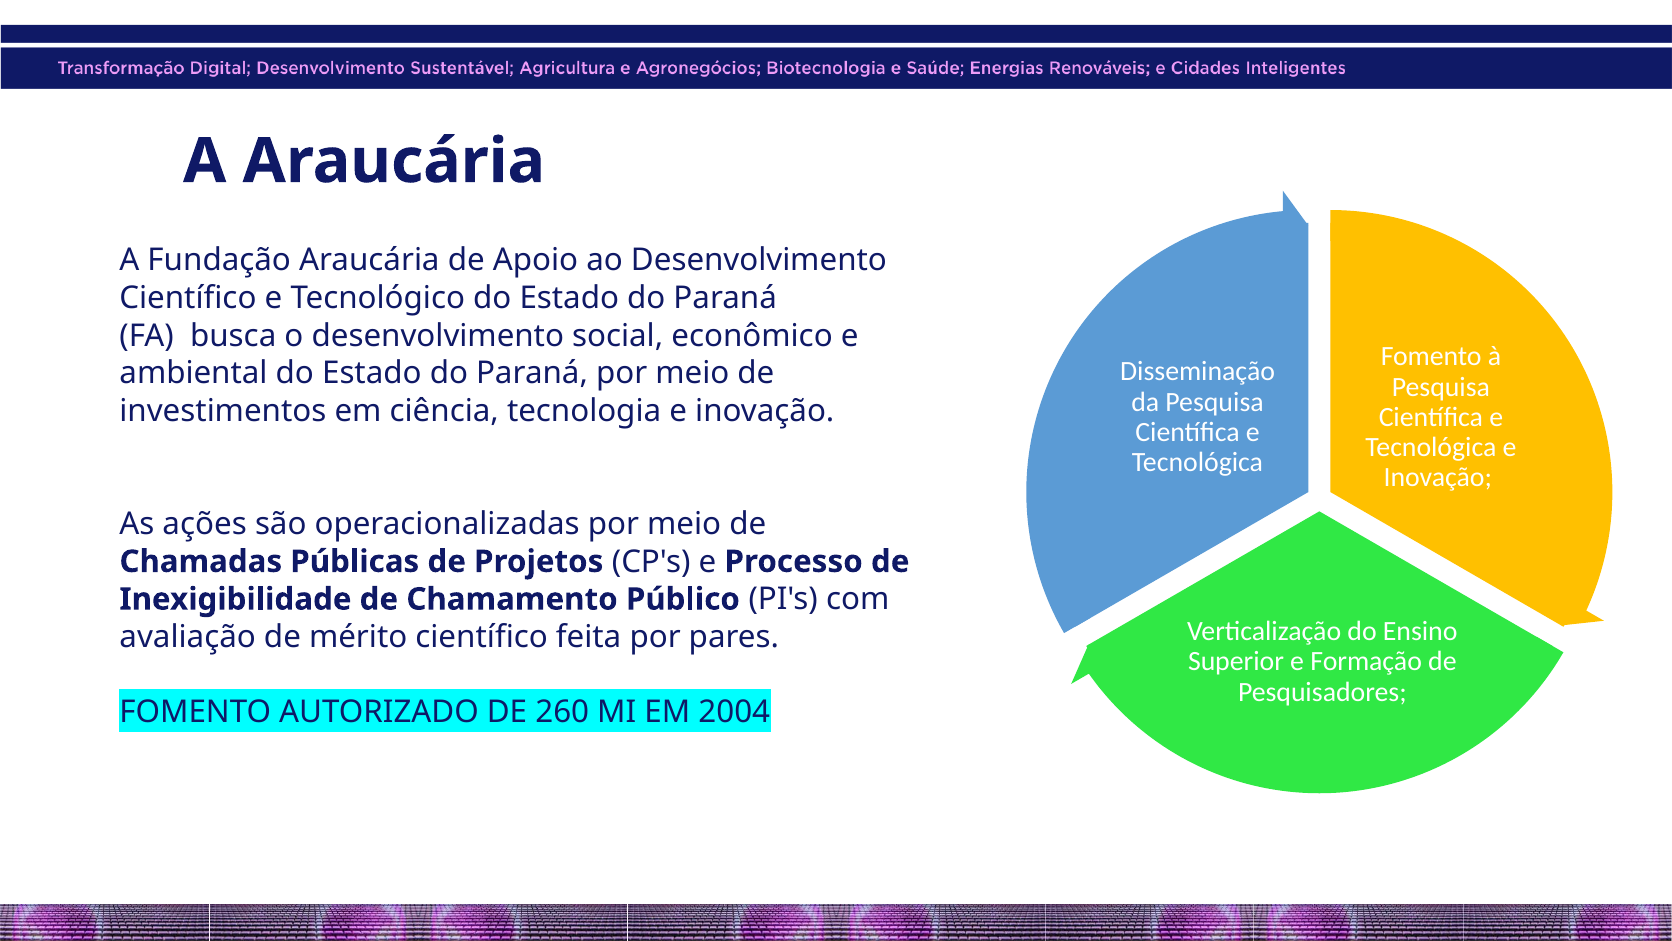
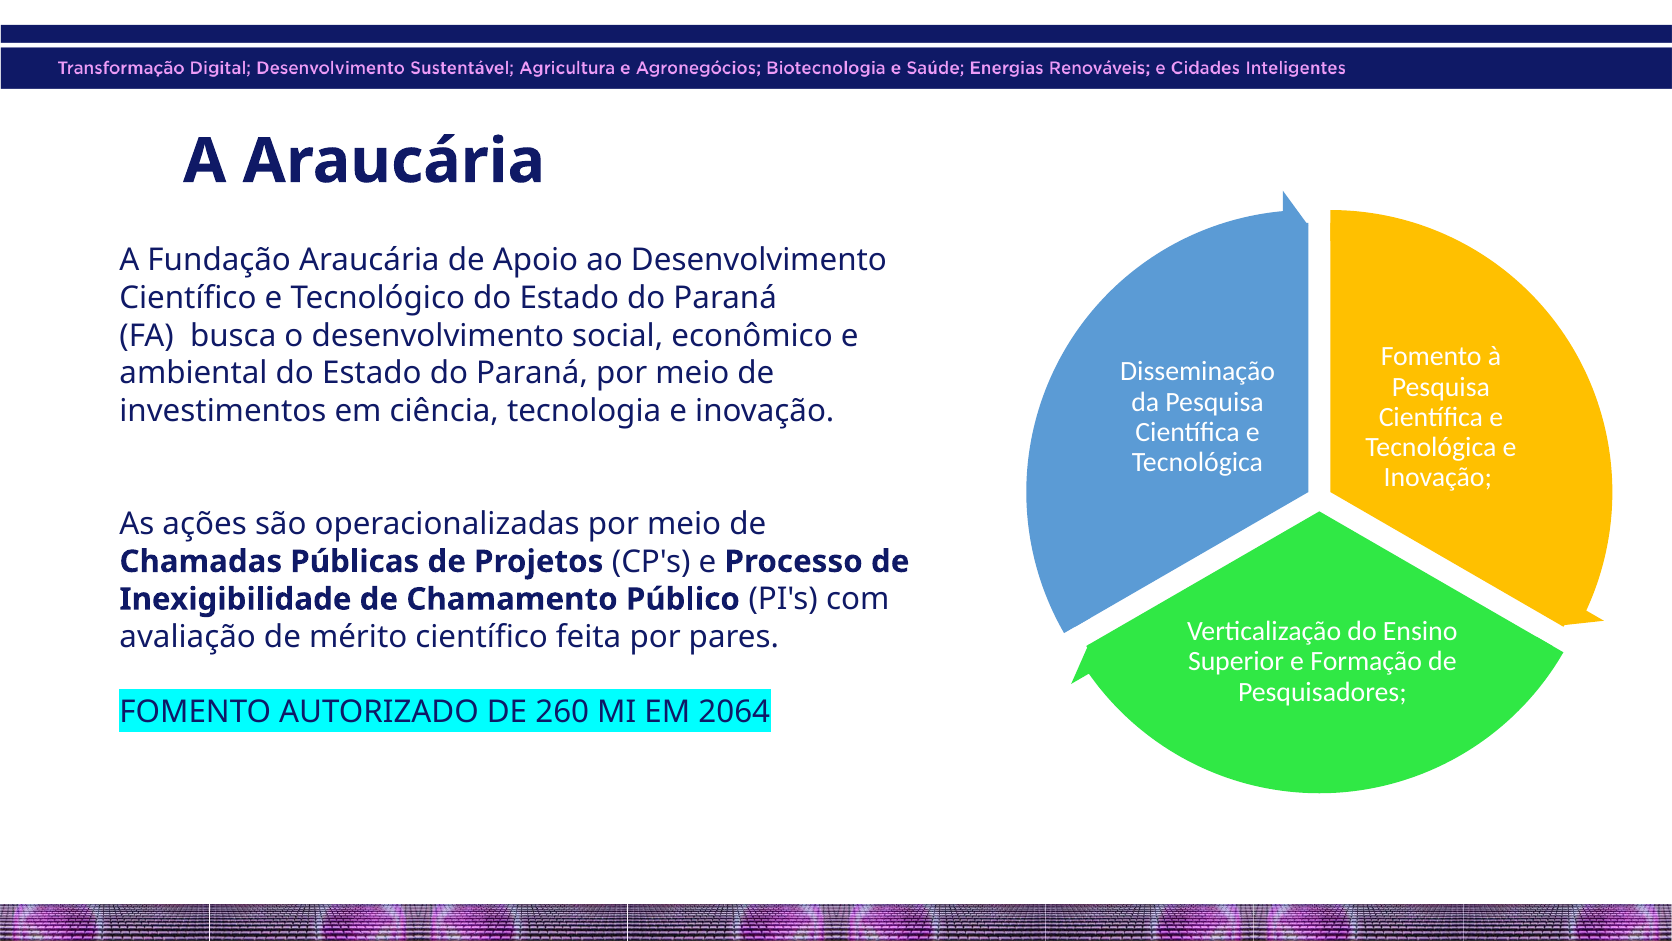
2004: 2004 -> 2064 (734, 712)
